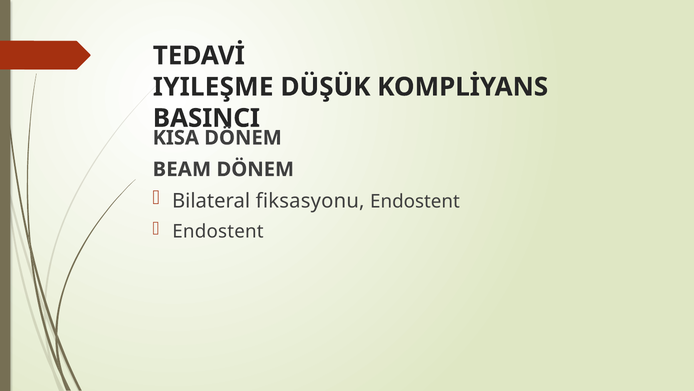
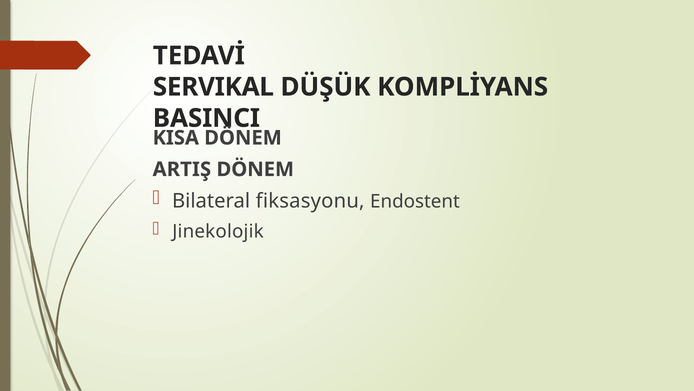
IYILEŞME: IYILEŞME -> SERVIKAL (213, 87)
BEAM: BEAM -> ARTIŞ (182, 169)
Endostent: Endostent -> Jinekolojik (218, 231)
